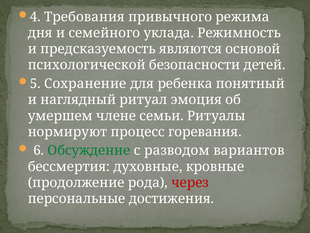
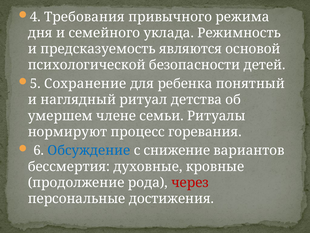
эмоция: эмоция -> детства (196, 100)
Обсуждение colour: green -> blue (89, 150)
разводом: разводом -> снижение (177, 150)
